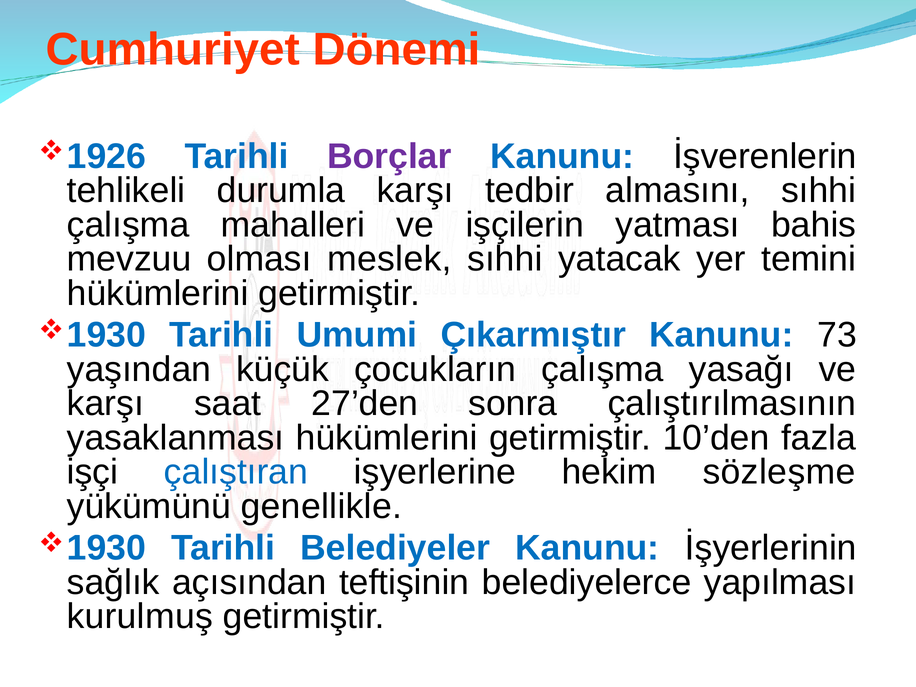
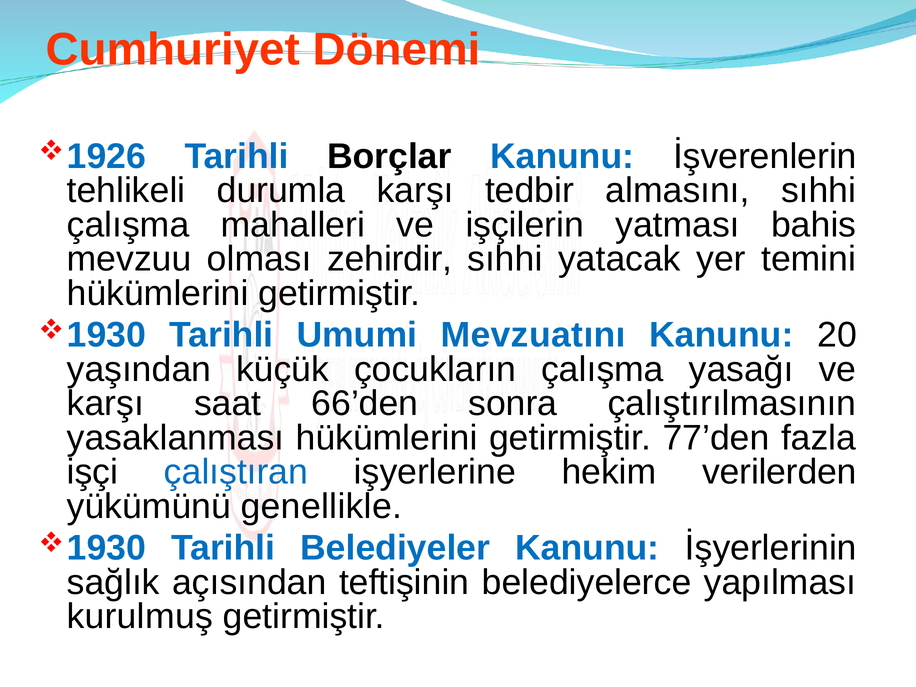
Borçlar colour: purple -> black (389, 156)
meslek: meslek -> zehirdir (390, 259)
Çıkarmıştır: Çıkarmıştır -> Mevzuatını (533, 335)
73: 73 -> 20 (837, 335)
27’den: 27’den -> 66’den (365, 404)
10’den: 10’den -> 77’den (716, 438)
sözleşme: sözleşme -> verilerden (779, 472)
